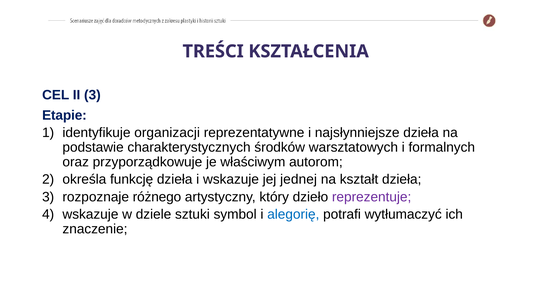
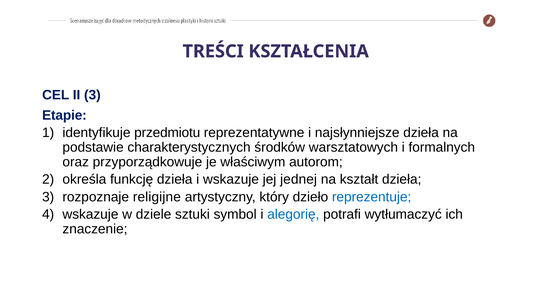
organizacji: organizacji -> przedmiotu (167, 133)
różnego: różnego -> religijne (157, 197)
reprezentuje colour: purple -> blue (372, 197)
